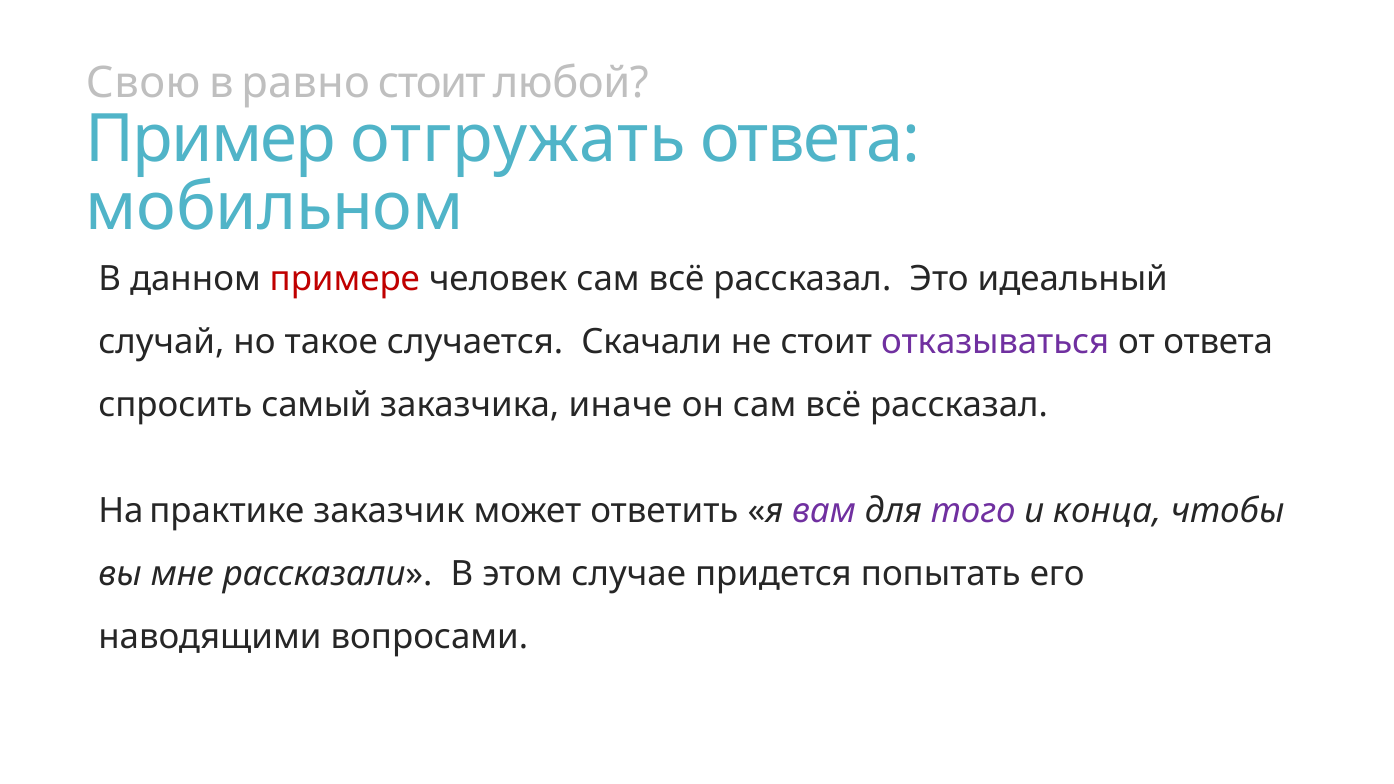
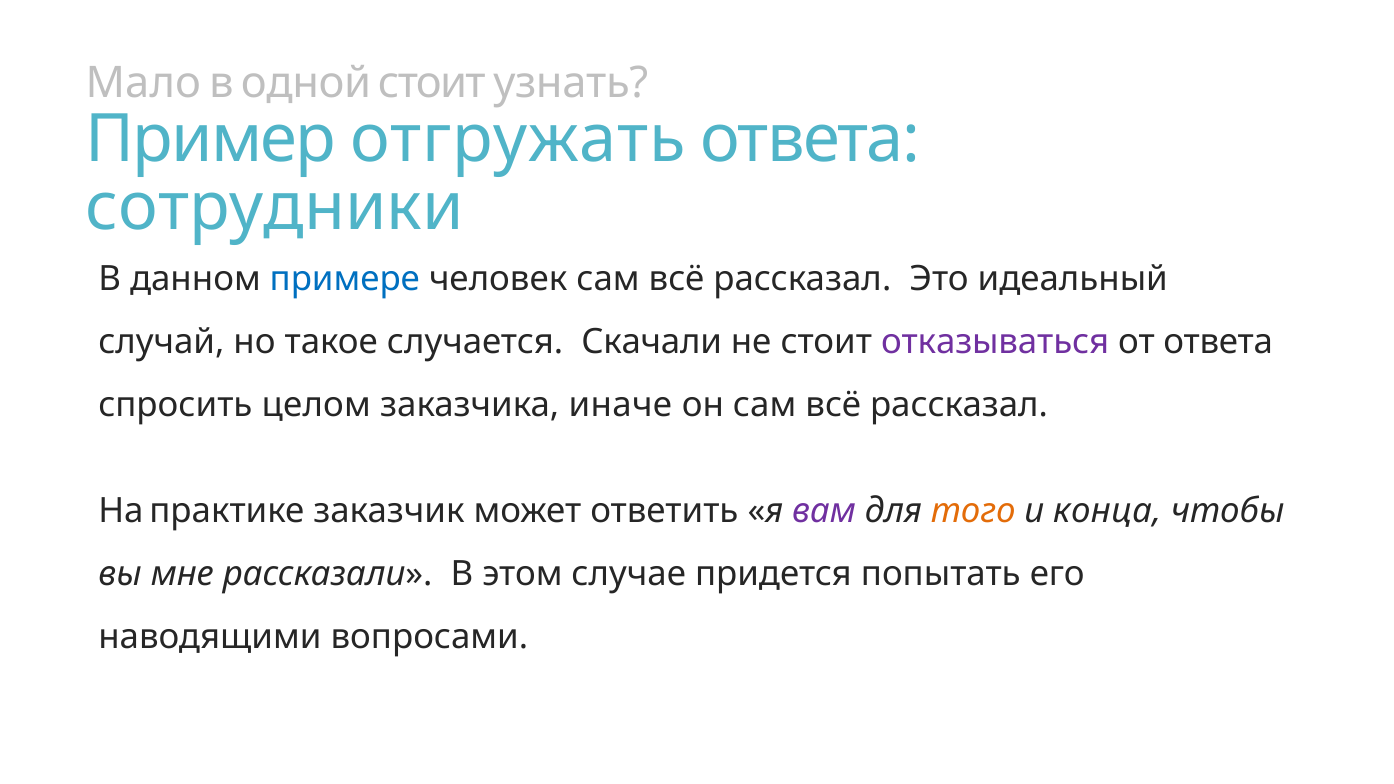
Свою: Свою -> Мало (143, 84)
равно: равно -> одной (306, 84)
любой: любой -> узнать (571, 84)
мобильном: мобильном -> сотрудники (275, 207)
примере colour: red -> blue (345, 280)
самый: самый -> целом (316, 405)
того colour: purple -> orange (973, 511)
